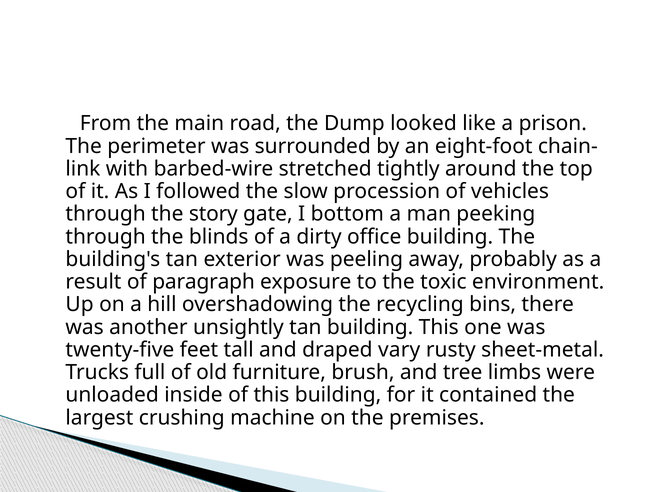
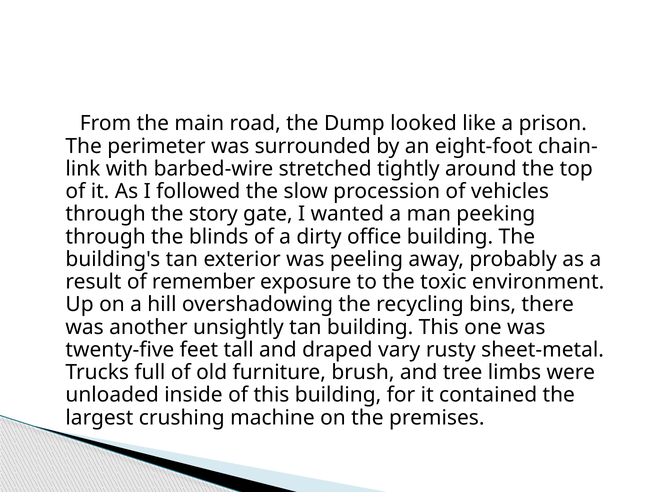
bottom: bottom -> wanted (347, 214)
paragraph: paragraph -> remember (204, 282)
